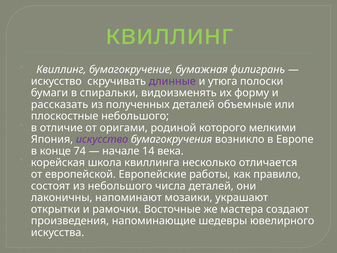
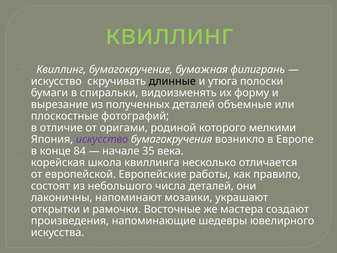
длинные colour: purple -> black (172, 81)
рассказать: рассказать -> вырезание (60, 104)
плоскостные небольшого: небольшого -> фотографий (135, 116)
74: 74 -> 84 (80, 151)
14: 14 -> 35 (148, 151)
